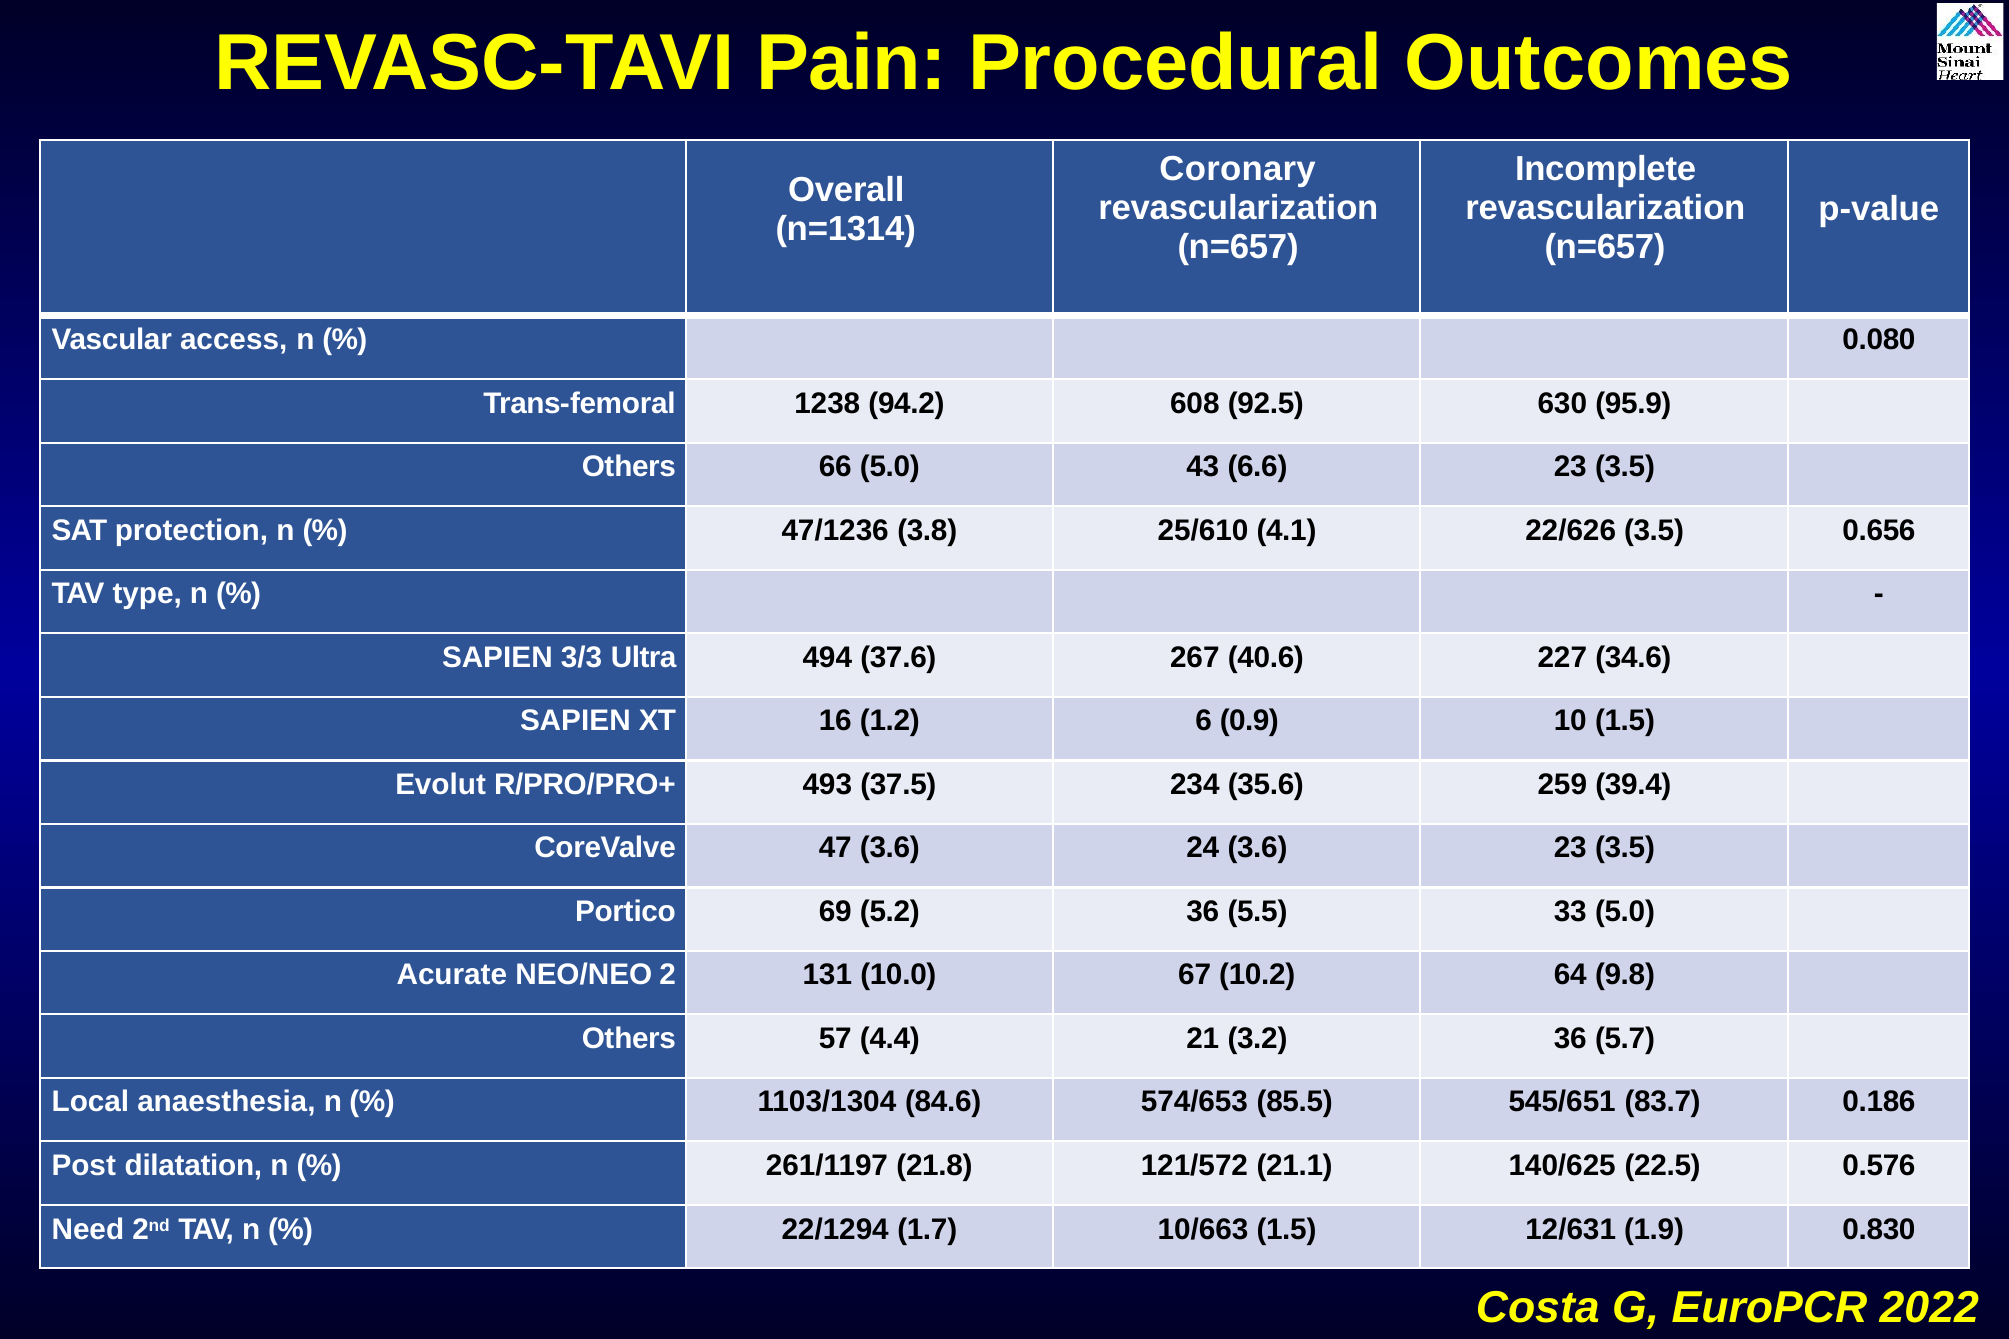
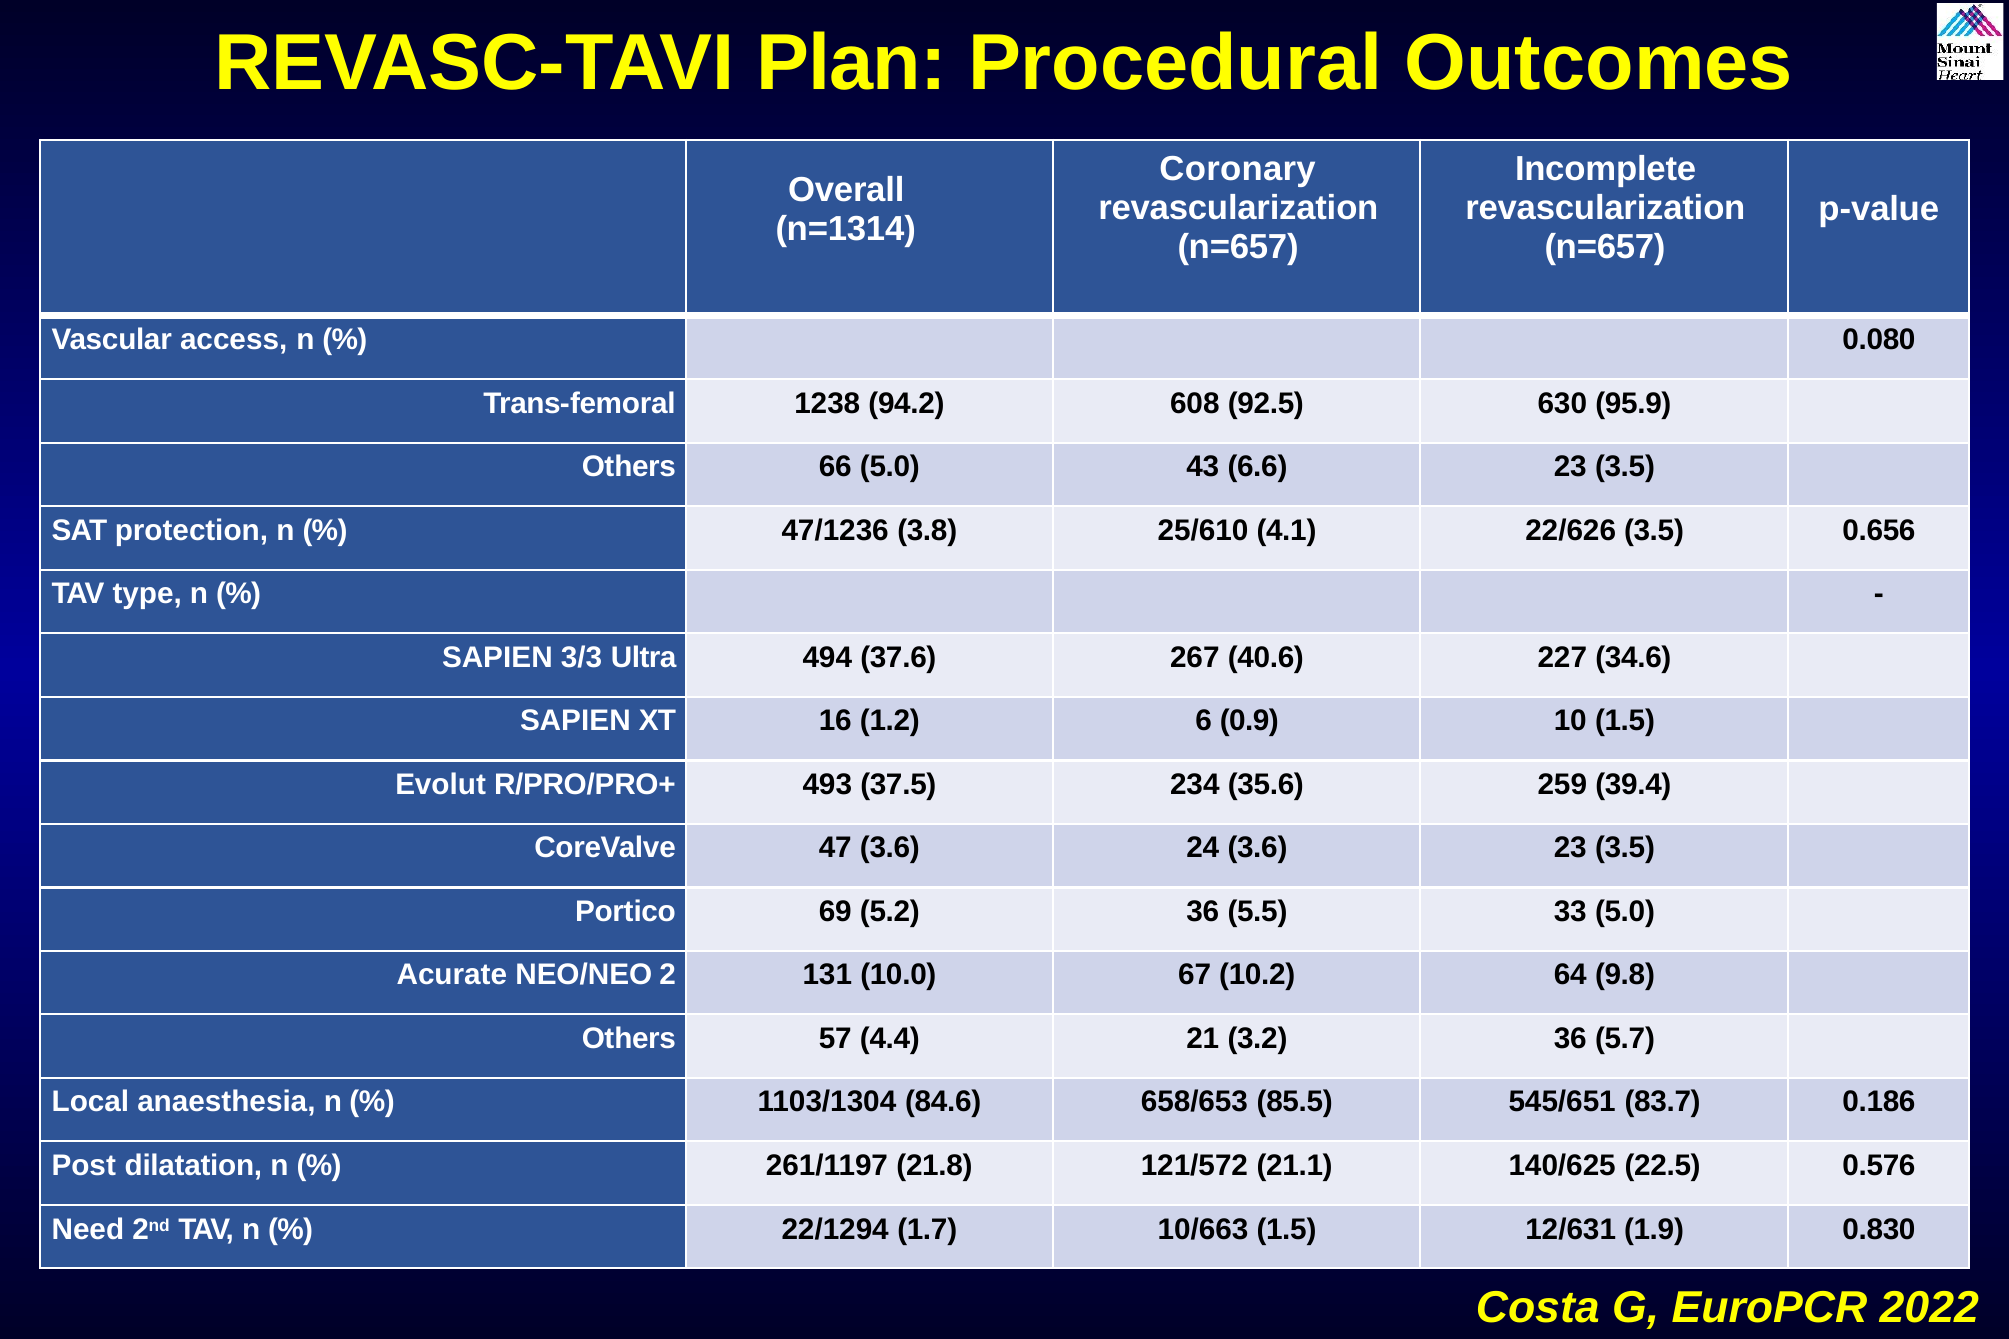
Pain: Pain -> Plan (852, 64)
574/653: 574/653 -> 658/653 (1194, 1102)
